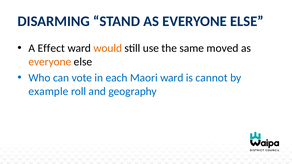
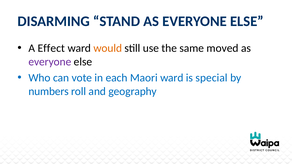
everyone colour: orange -> purple (50, 62)
cannot: cannot -> special (212, 78)
example: example -> numbers (49, 91)
